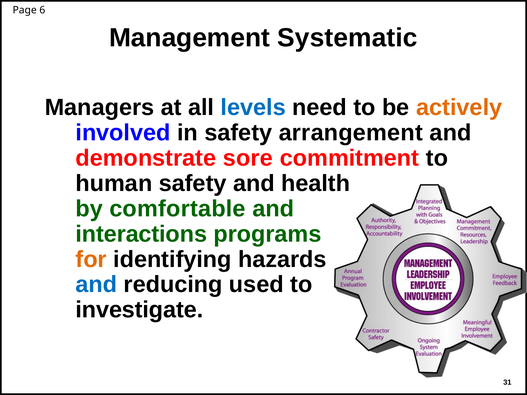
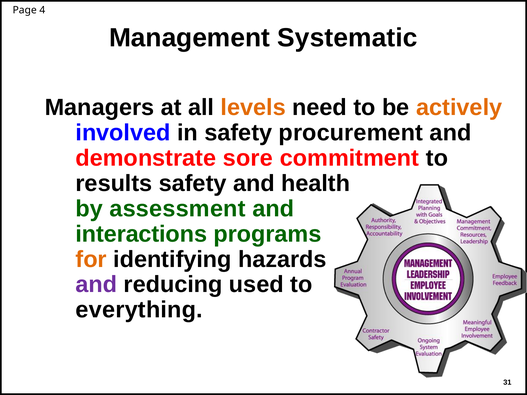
6: 6 -> 4 (42, 10)
levels colour: blue -> orange (253, 108)
arrangement: arrangement -> procurement (351, 133)
human: human -> results (114, 184)
comfortable: comfortable -> assessment (178, 209)
and colour: blue -> purple (96, 285)
investigate: investigate -> everything (139, 310)
